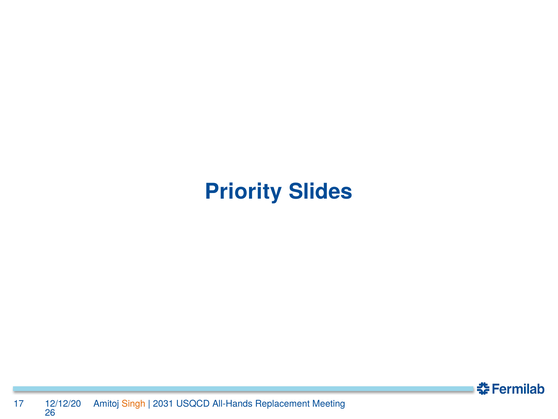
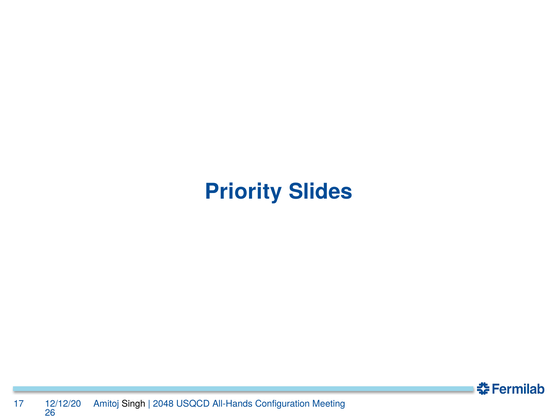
Singh colour: orange -> black (134, 403)
2031: 2031 -> 2048 (163, 403)
Replacement: Replacement -> Configuration (282, 403)
